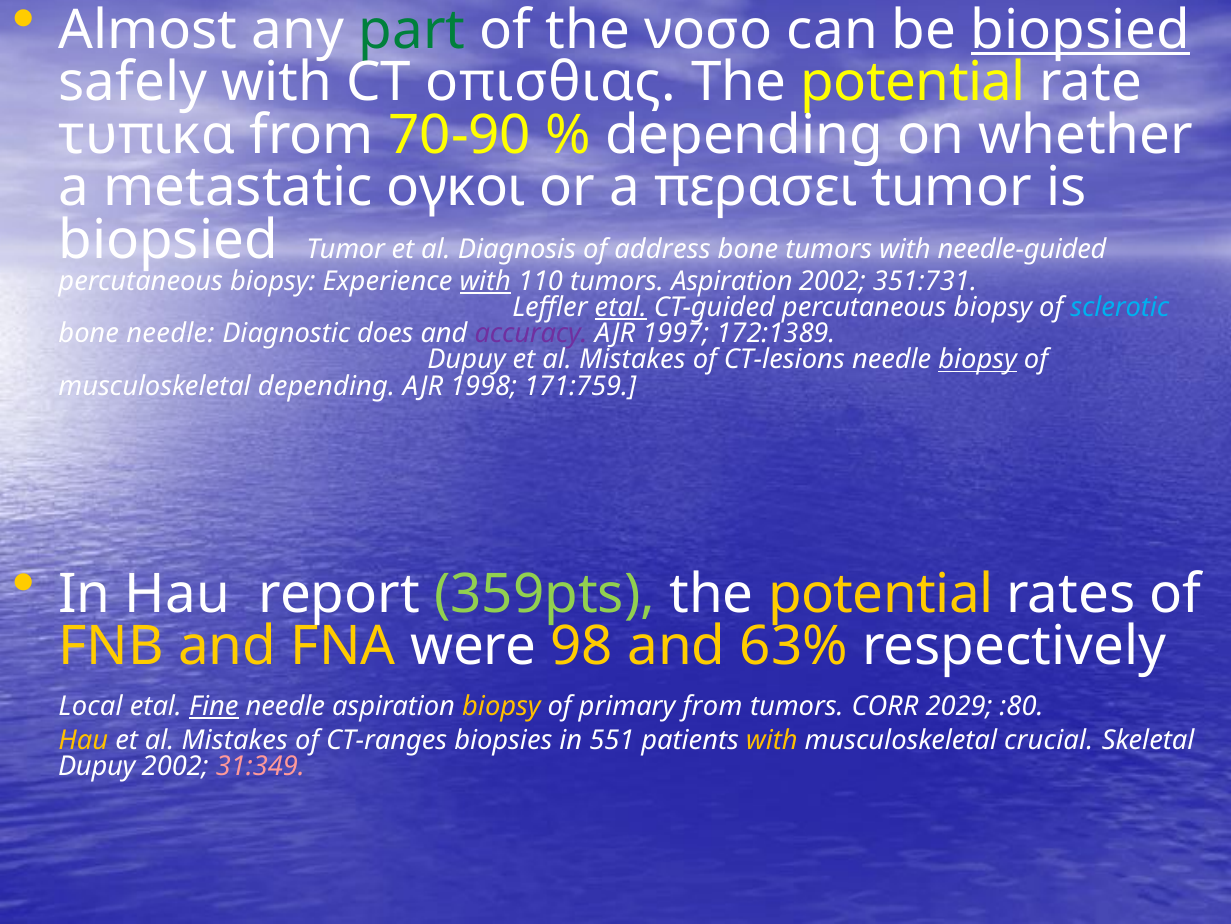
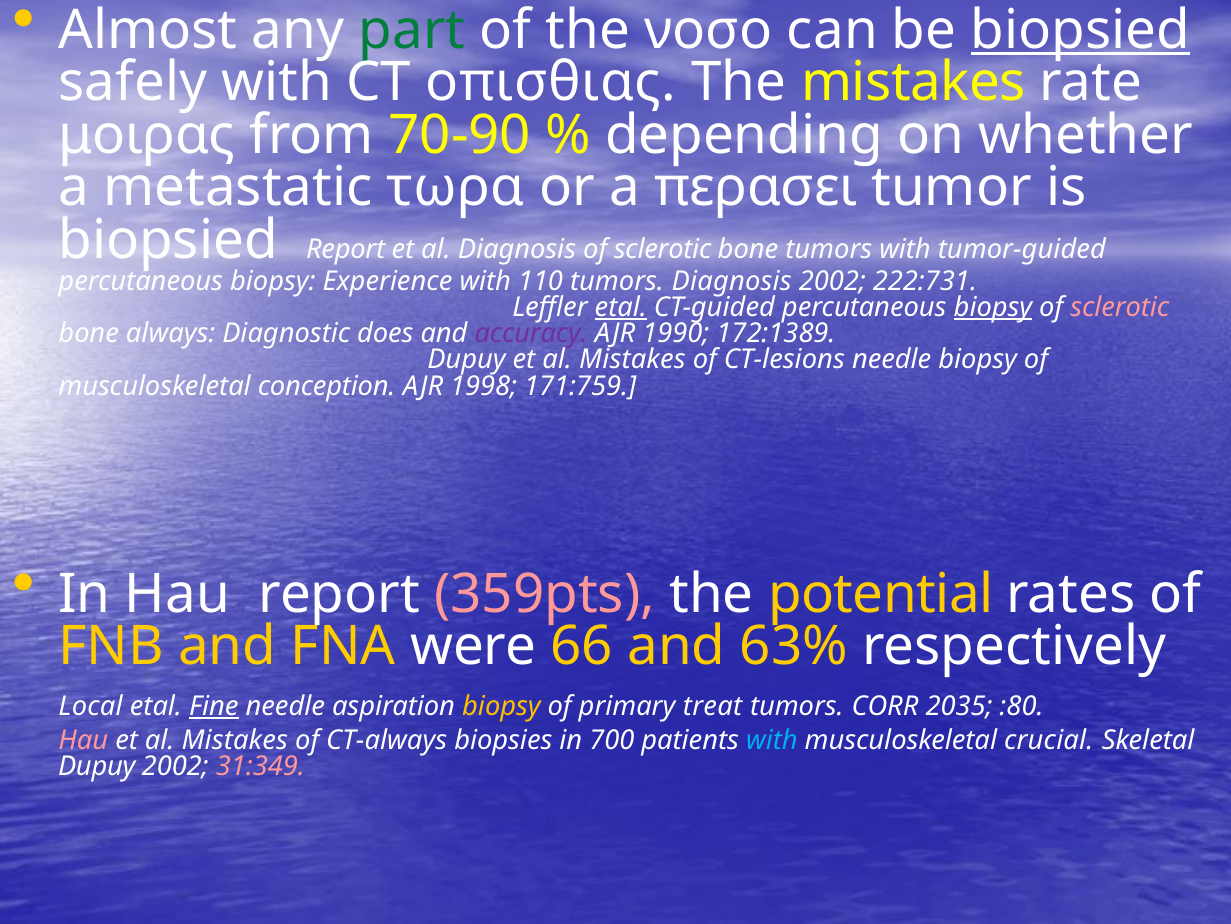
potential: potential -> mistakes (913, 83)
τυπικα: τυπικα -> μοιρας (147, 135)
ογκοι: ογκοι -> τωρα (456, 188)
biopsied Tumor: Tumor -> Report (346, 249)
Diagnosis of address: address -> sclerotic (663, 249)
needle-guided: needle-guided -> tumor-guided (1022, 249)
with underline: present -> none (485, 281)
tumors Aspiration: Aspiration -> Diagnosis (732, 281)
351:731: 351:731 -> 222:731 (925, 281)
biopsy underline: none -> present (993, 307)
sclerotic colour: light blue -> pink (1120, 307)
bone needle: needle -> always (171, 333)
1997: 1997 -> 1990 (676, 333)
biopsy underline: present -> none (978, 360)
musculoskeletal depending: depending -> conception (327, 386)
359pts colour: light green -> pink (545, 594)
98: 98 -> 66 (582, 646)
primary from: from -> treat (713, 706)
2029: 2029 -> 2035 (959, 706)
Hau colour: yellow -> pink (83, 740)
CT-ranges: CT-ranges -> CT-always (387, 740)
551: 551 -> 700 (612, 740)
with colour: yellow -> light blue (772, 740)
